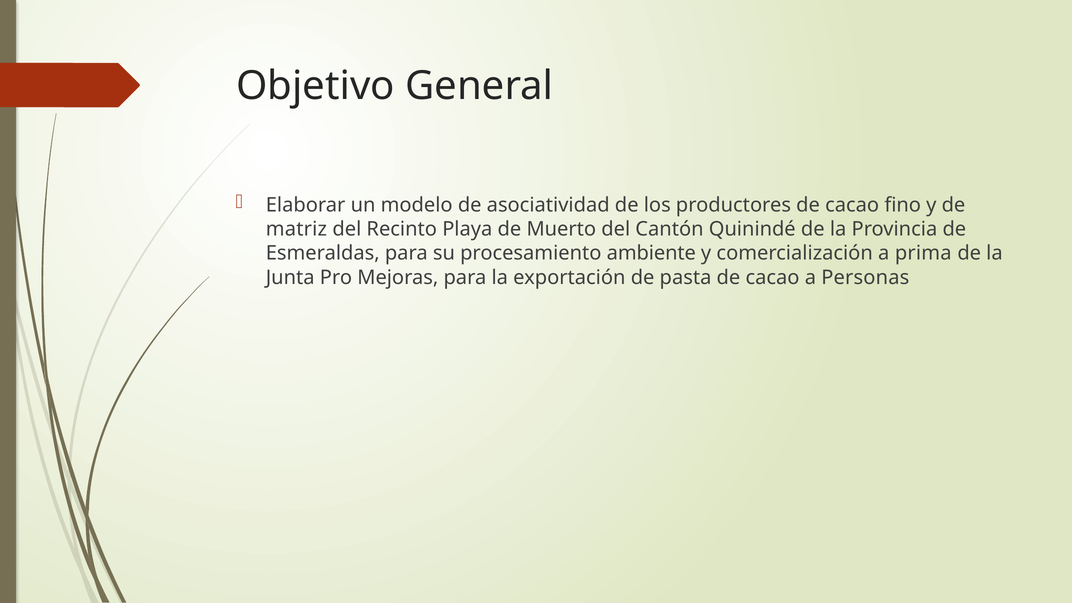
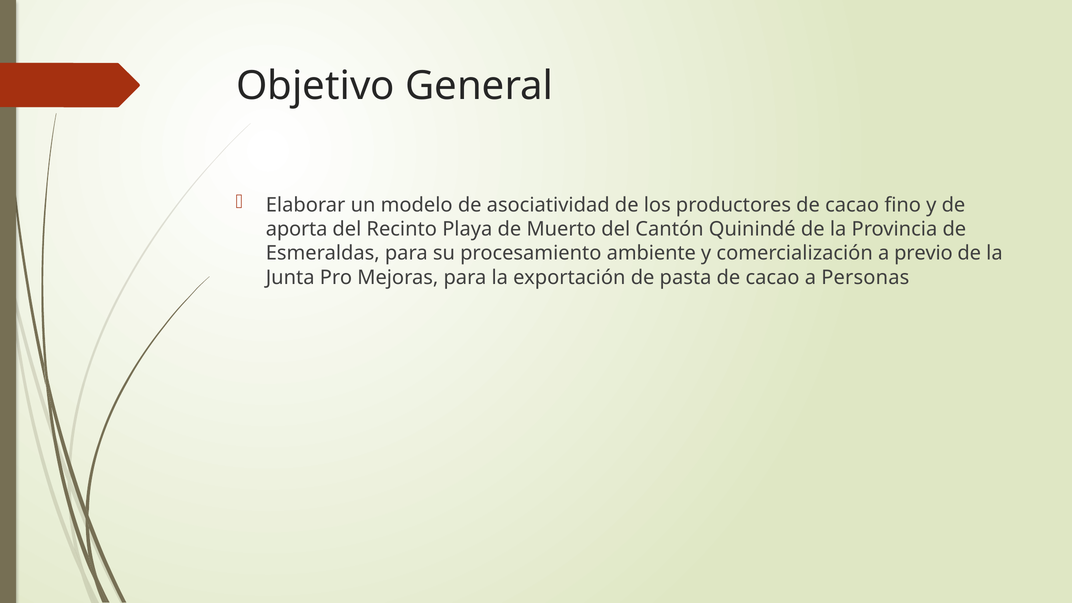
matriz: matriz -> aporta (297, 229)
prima: prima -> previo (923, 253)
